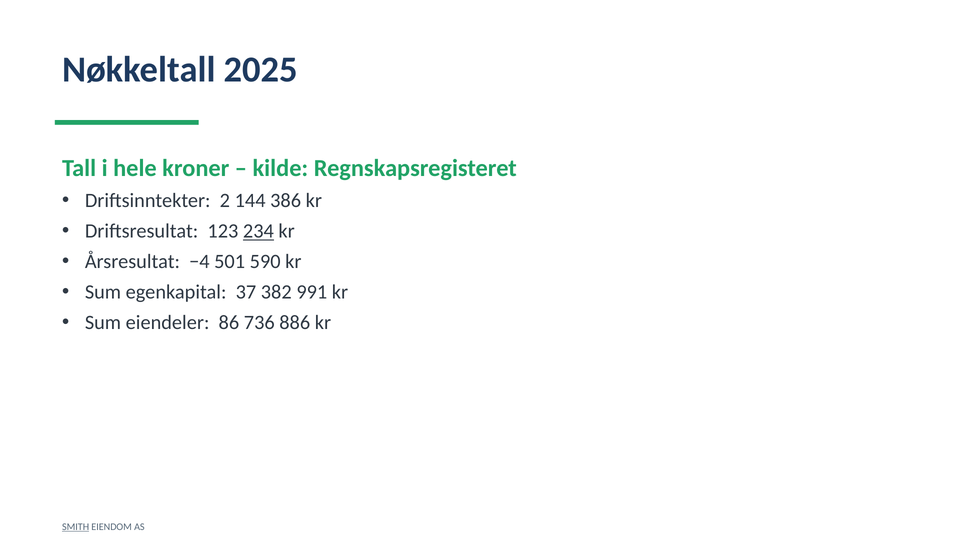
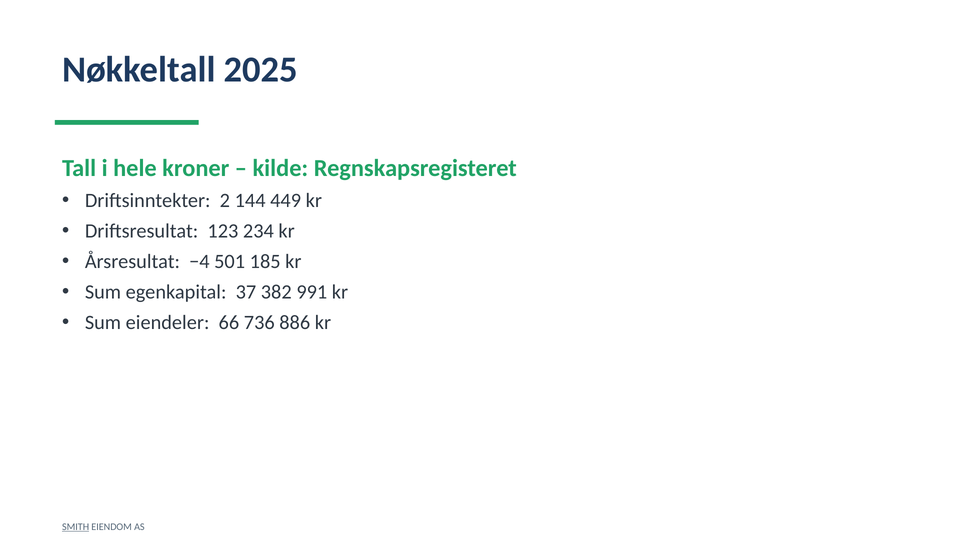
386: 386 -> 449 (286, 200)
234 underline: present -> none (258, 231)
590: 590 -> 185 (265, 261)
86: 86 -> 66 (229, 322)
